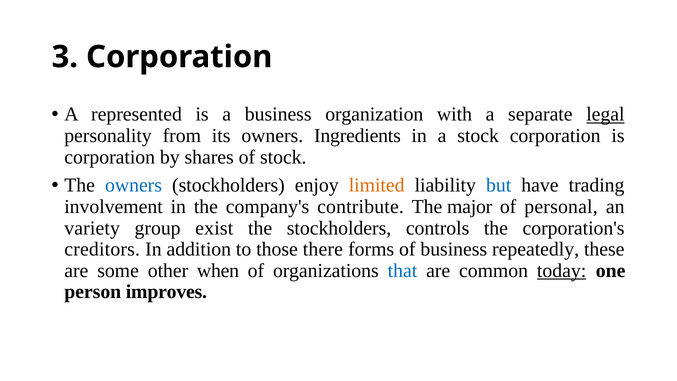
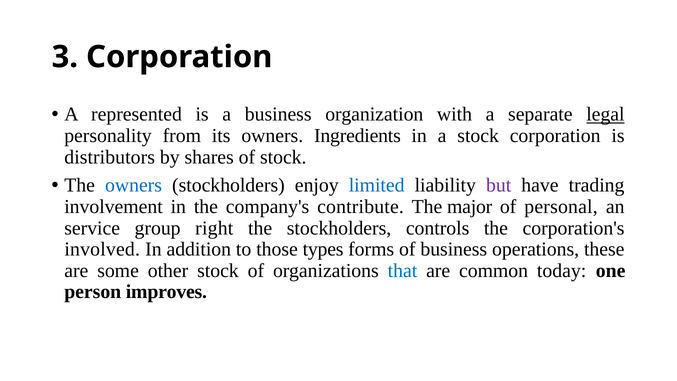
corporation: corporation -> distributors (110, 157)
limited colour: orange -> blue (377, 185)
but colour: blue -> purple (499, 185)
variety: variety -> service (92, 228)
exist: exist -> right (214, 228)
creditors: creditors -> involved (102, 249)
there: there -> types (323, 249)
repeatedly: repeatedly -> operations (536, 249)
other when: when -> stock (218, 271)
today underline: present -> none (562, 271)
